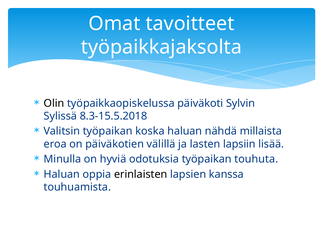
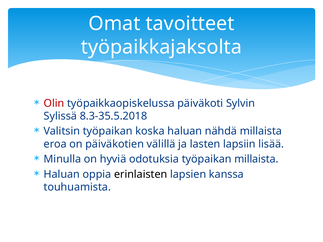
Olin colour: black -> red (54, 103)
8.3-15.5.2018: 8.3-15.5.2018 -> 8.3-35.5.2018 (114, 116)
työpaikan touhuta: touhuta -> millaista (256, 159)
